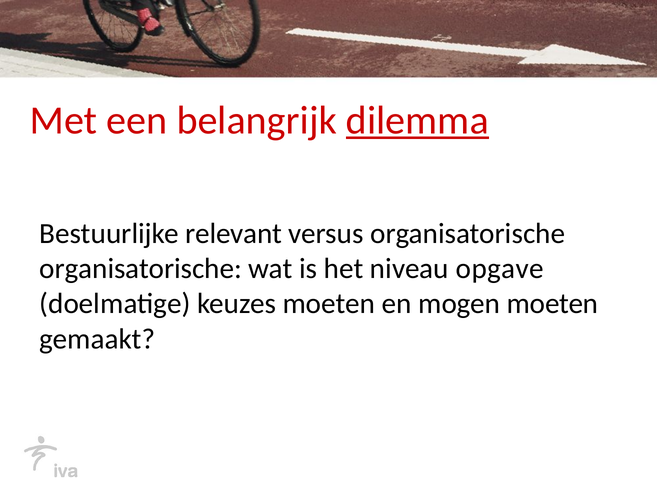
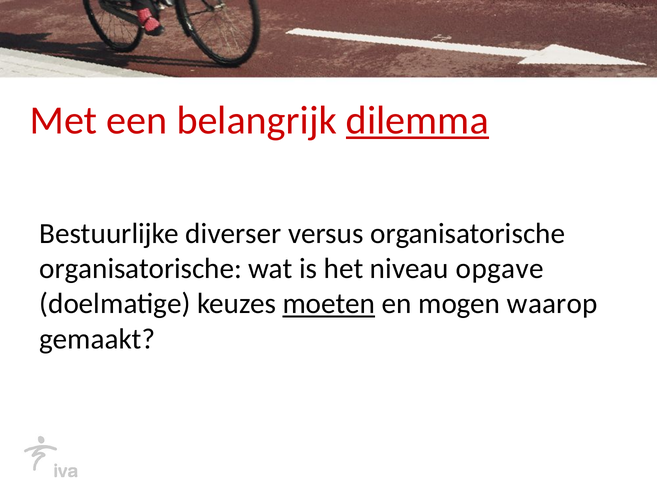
relevant: relevant -> diverser (234, 234)
moeten underline: none -> present (329, 304)
mogen moeten: moeten -> waarop (552, 304)
